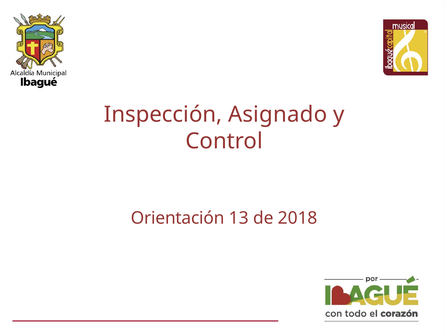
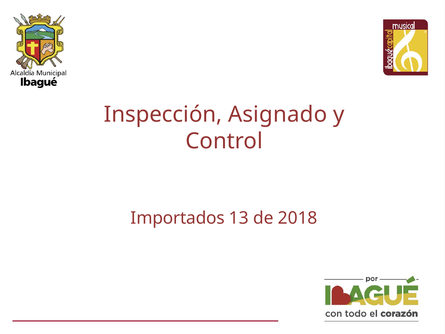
Orientación: Orientación -> Importados (178, 218)
